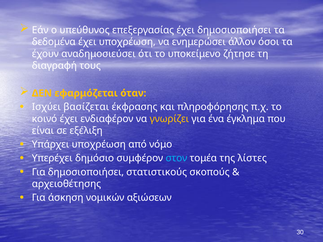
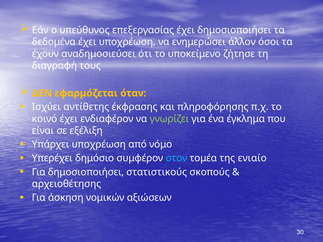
βασίζεται: βασίζεται -> αντίθετης (86, 107)
γνωρίζει colour: yellow -> light green (169, 119)
λίστες: λίστες -> ενιαίο (252, 158)
